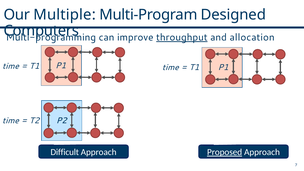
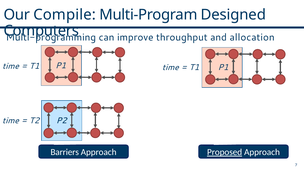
Multiple: Multiple -> Compile (65, 15)
throughput underline: present -> none (182, 37)
Difficult: Difficult -> Barriers (65, 152)
